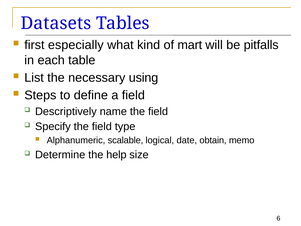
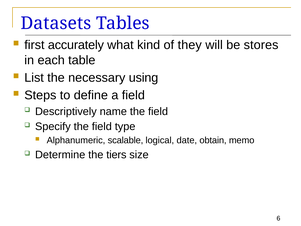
especially: especially -> accurately (76, 45)
mart: mart -> they (190, 45)
pitfalls: pitfalls -> stores (261, 45)
help: help -> tiers (116, 155)
